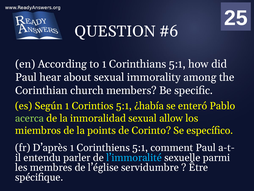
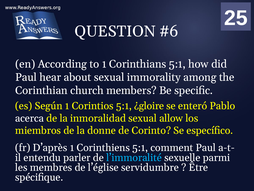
¿había: ¿había -> ¿gloire (149, 106)
acerca colour: light green -> white (30, 118)
points: points -> donne (102, 130)
